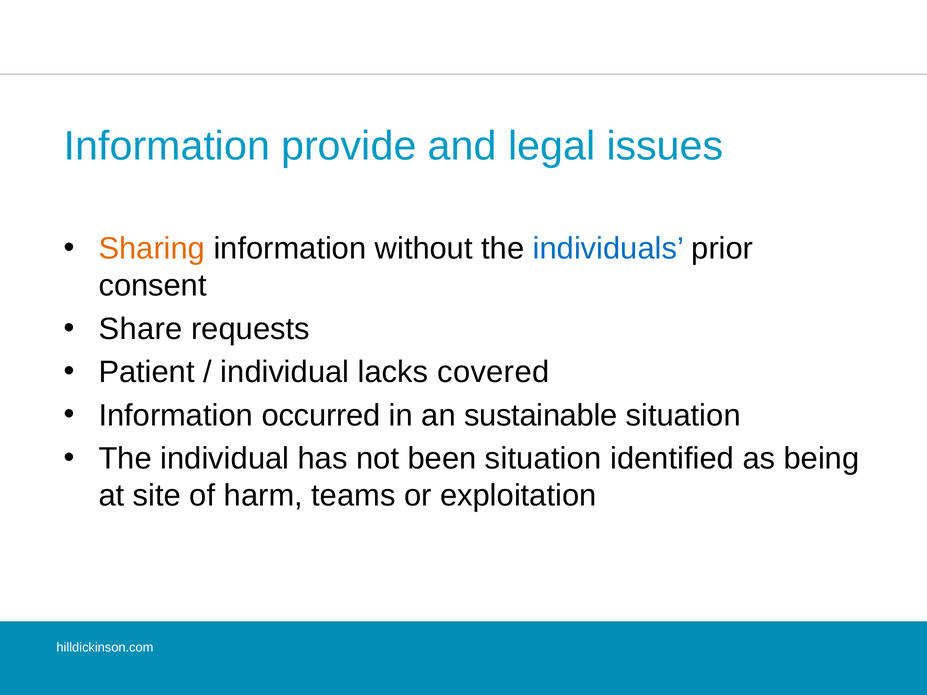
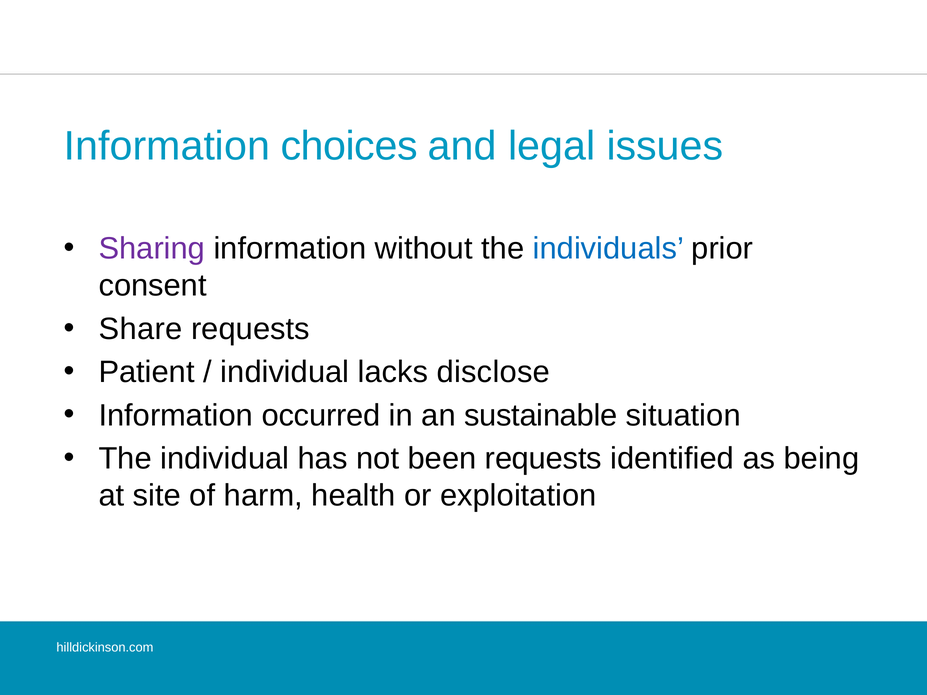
provide: provide -> choices (349, 146)
Sharing colour: orange -> purple (152, 249)
covered: covered -> disclose (493, 372)
been situation: situation -> requests (543, 459)
teams: teams -> health (353, 496)
